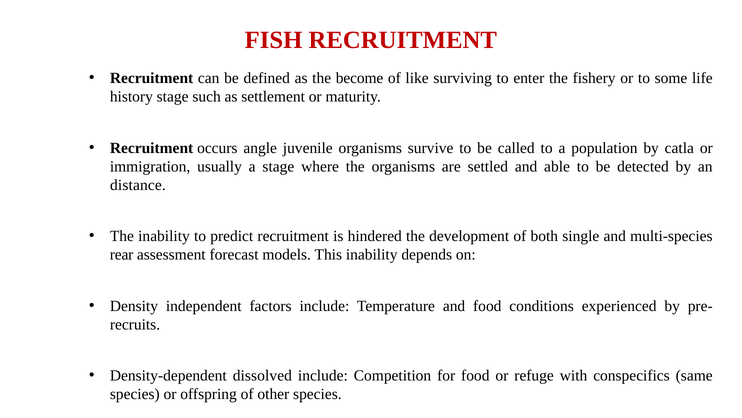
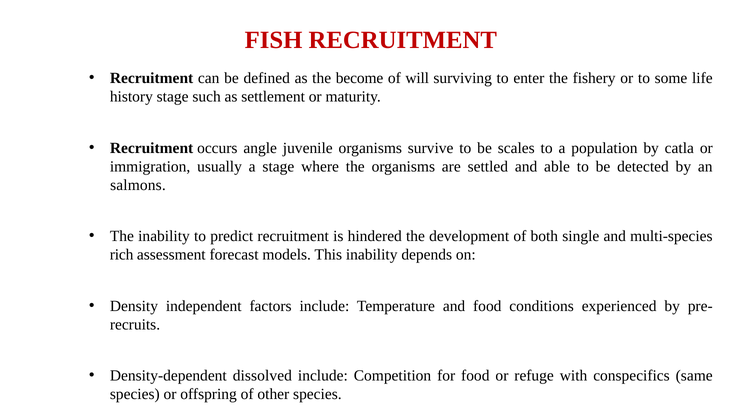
like: like -> will (417, 78)
called: called -> scales (516, 148)
distance: distance -> salmons (138, 185)
rear: rear -> rich (122, 254)
